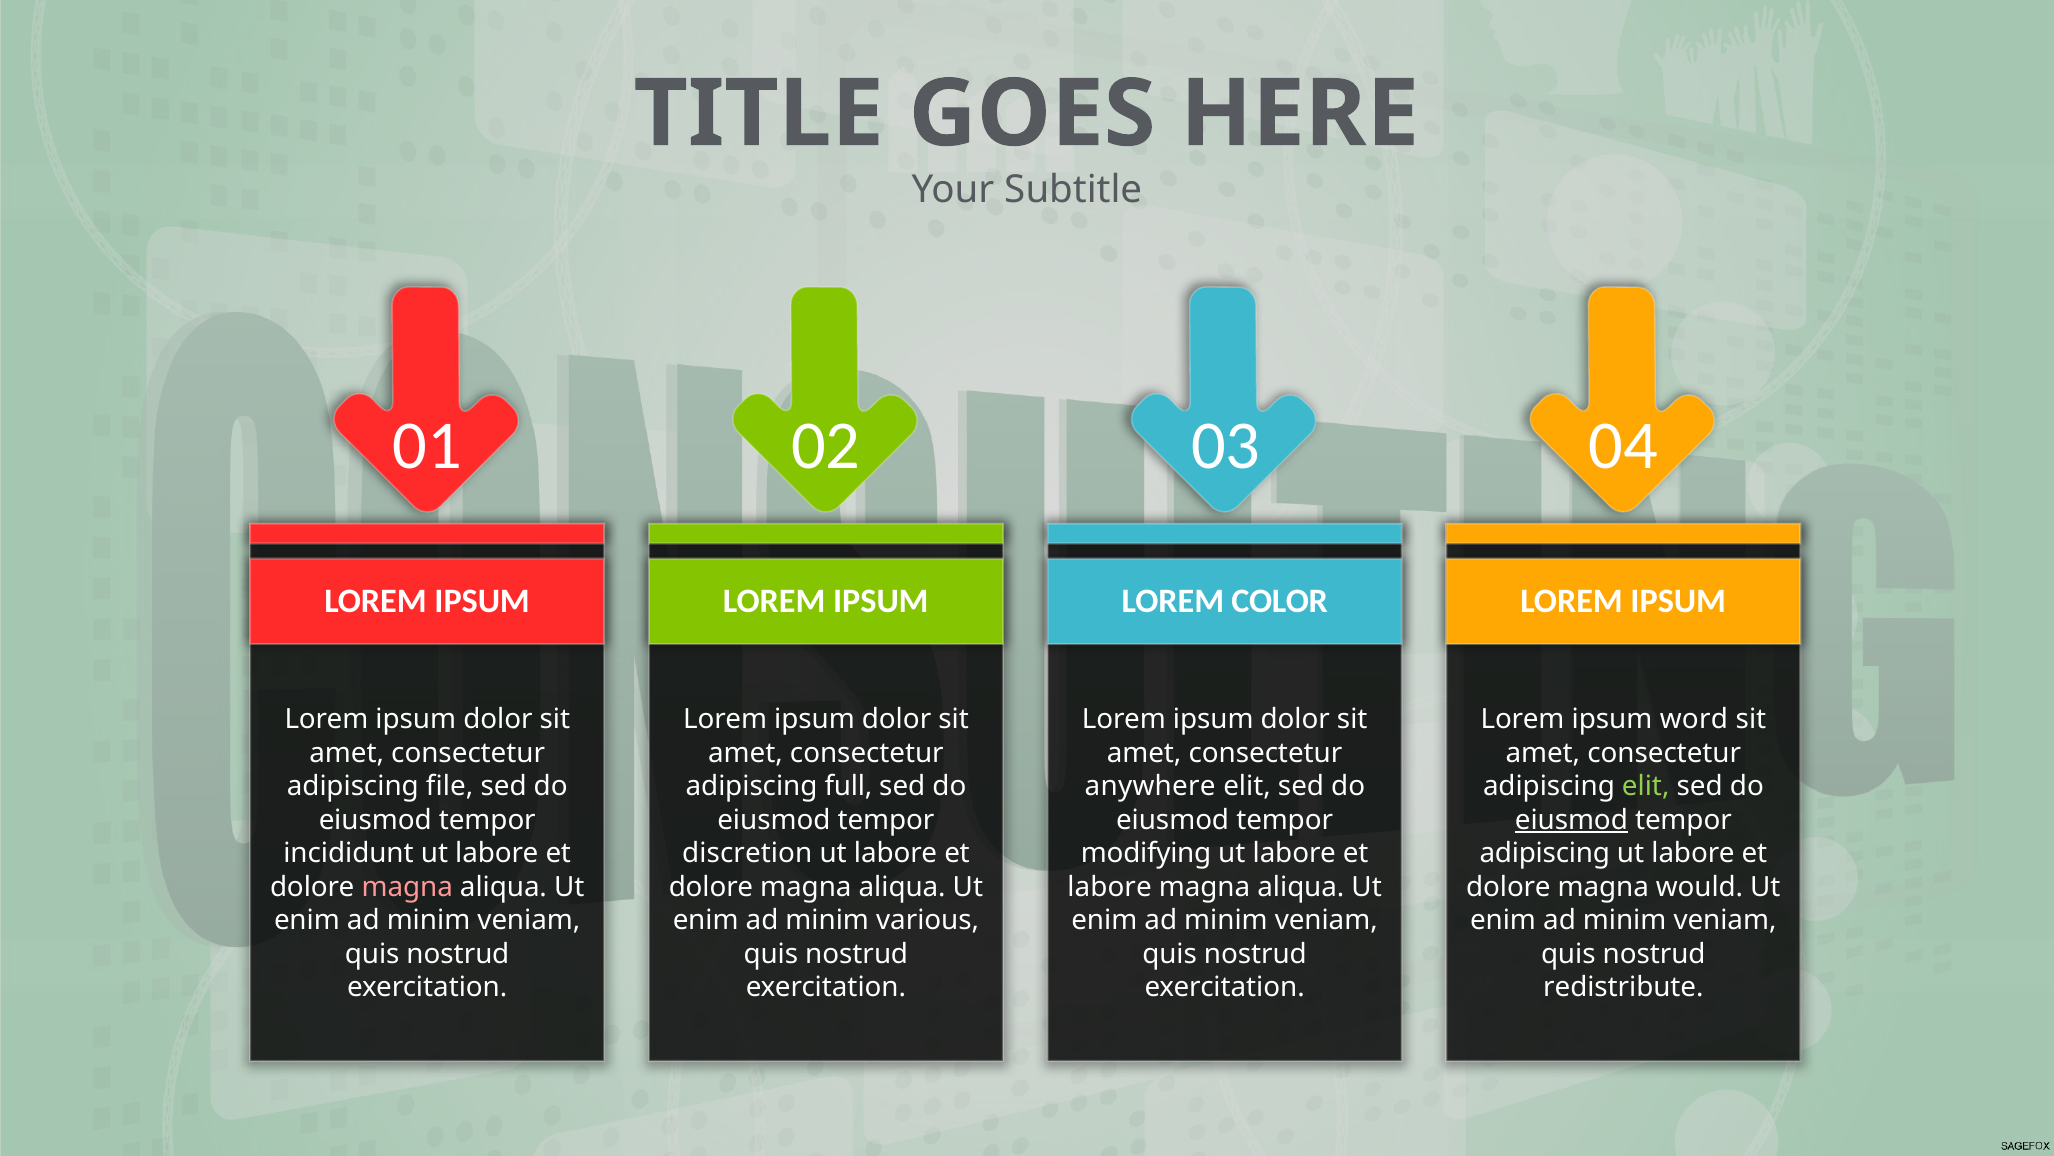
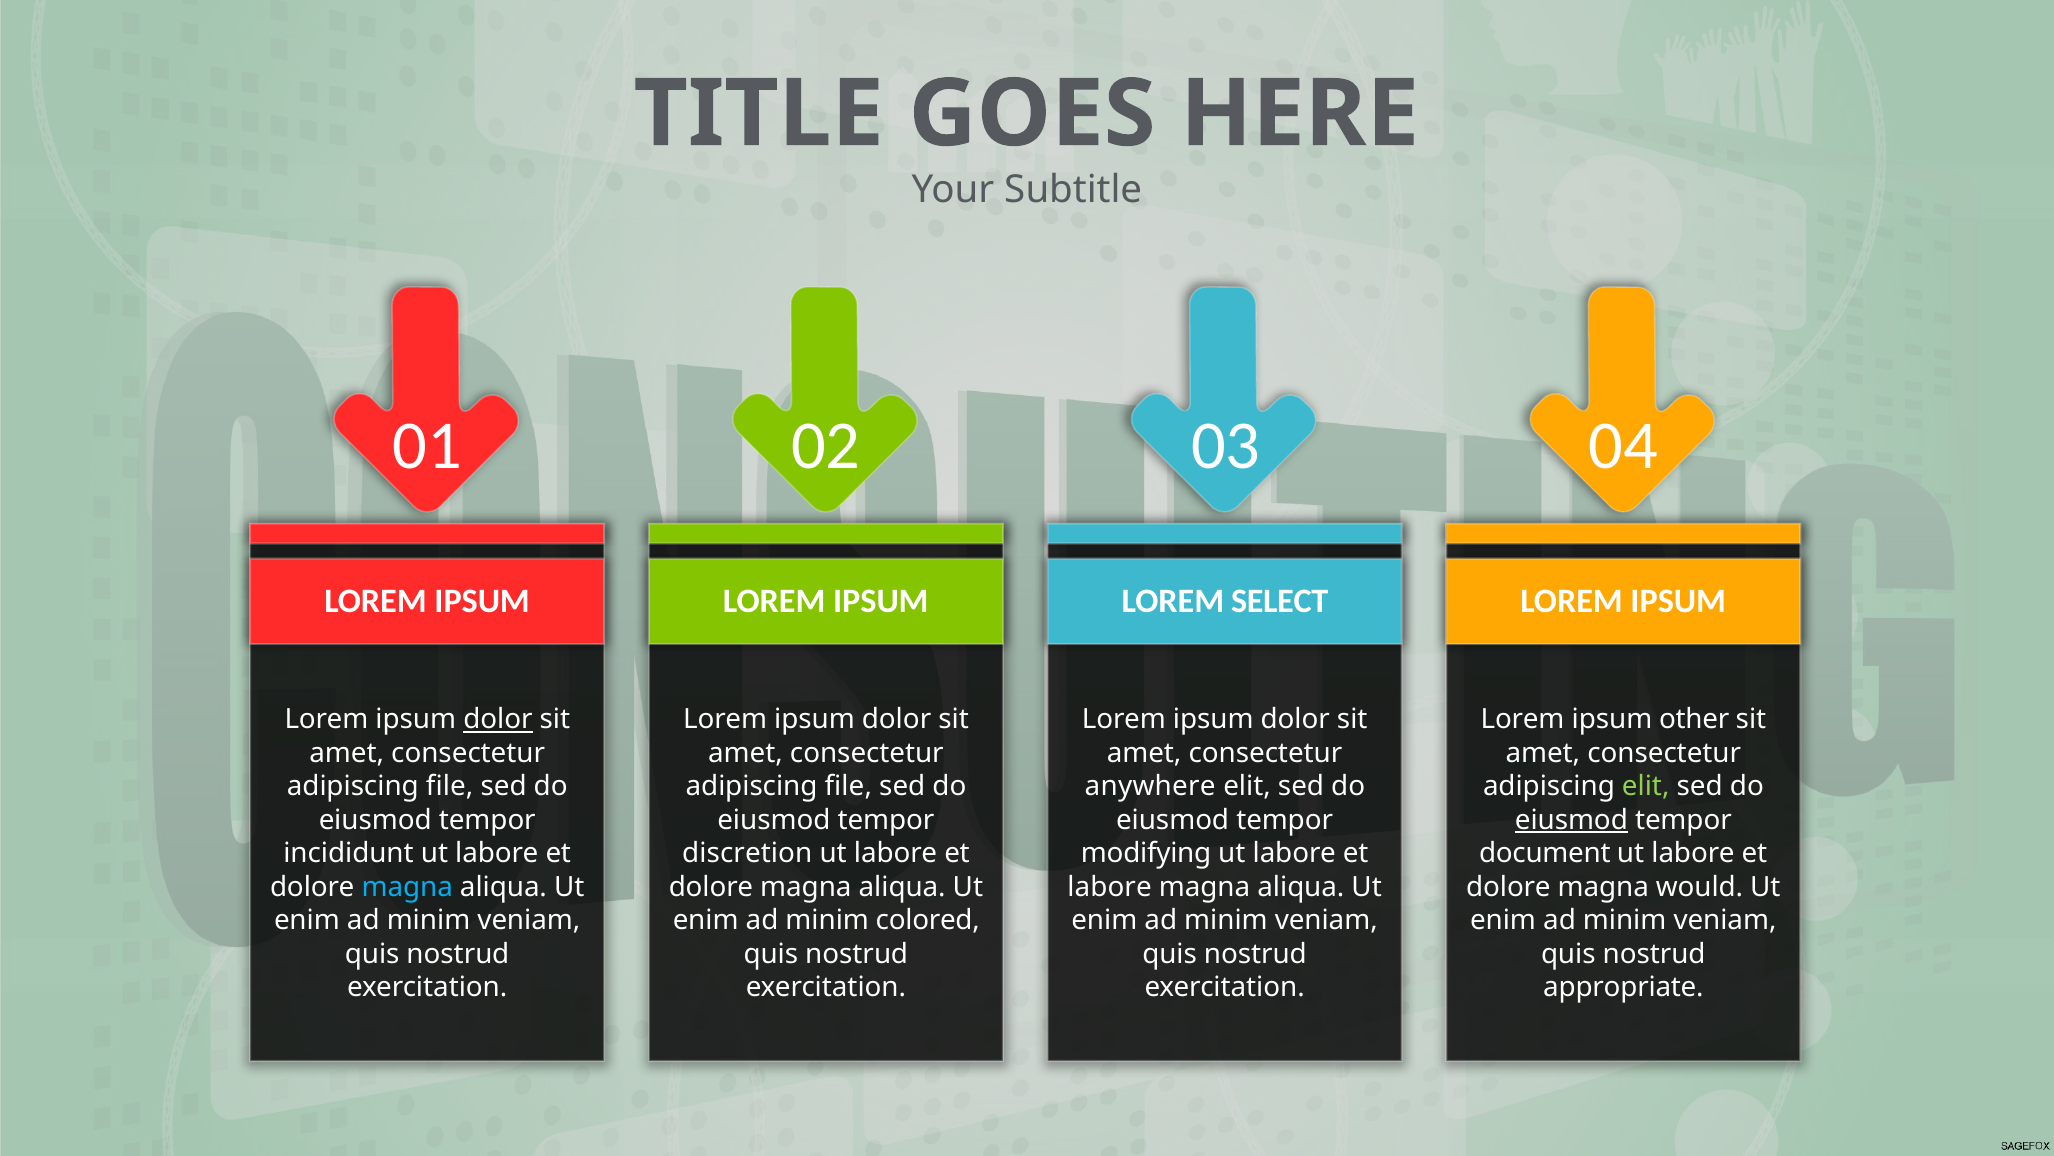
COLOR: COLOR -> SELECT (1280, 601)
dolor underline: none -> present (498, 719)
word: word -> other (1694, 719)
full: full -> file (848, 786)
adipiscing: adipiscing -> document (1545, 853)
magna colour: pink -> light blue (407, 886)
various: various -> colored (928, 920)
redistribute: redistribute -> appropriate (1623, 987)
